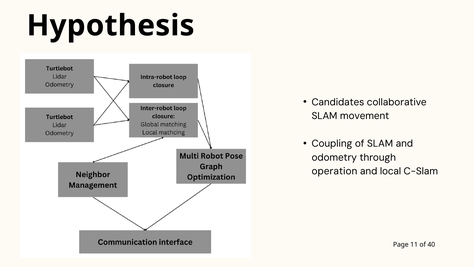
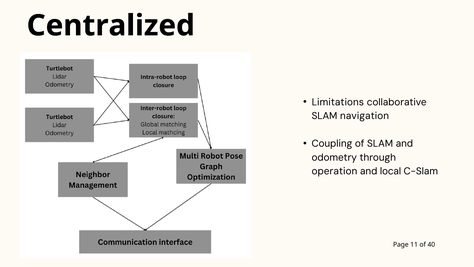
Hypothesis: Hypothesis -> Centralized (111, 26)
Candidates: Candidates -> Limitations (338, 102)
movement: movement -> navigation (365, 116)
